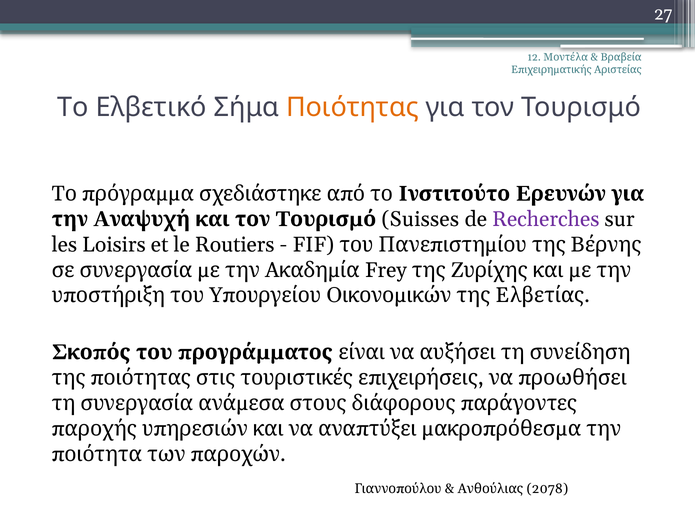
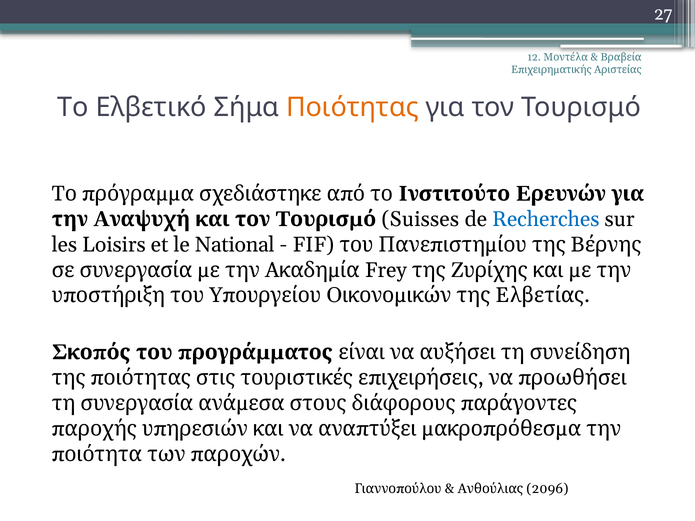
Recherches colour: purple -> blue (546, 219)
Routiers: Routiers -> National (235, 245)
2078: 2078 -> 2096 (547, 489)
